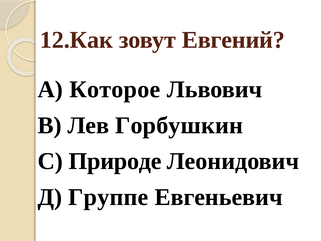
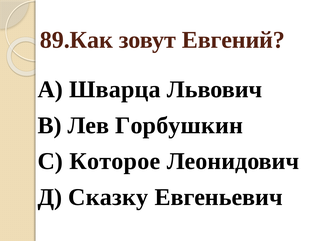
12.Как: 12.Как -> 89.Как (76, 40)
Которое: Которое -> Шварца (115, 89)
Природе: Природе -> Которое (115, 161)
Группе: Группе -> Сказку (108, 197)
